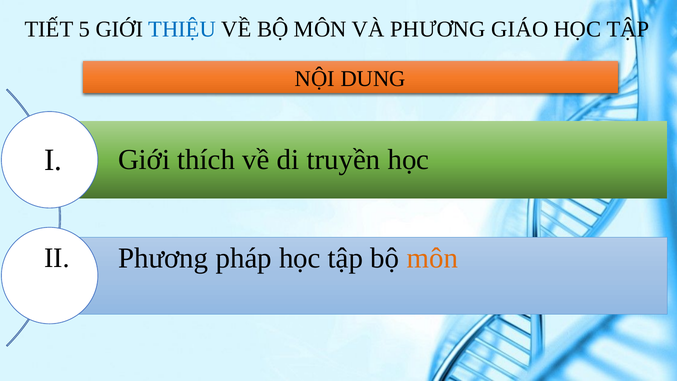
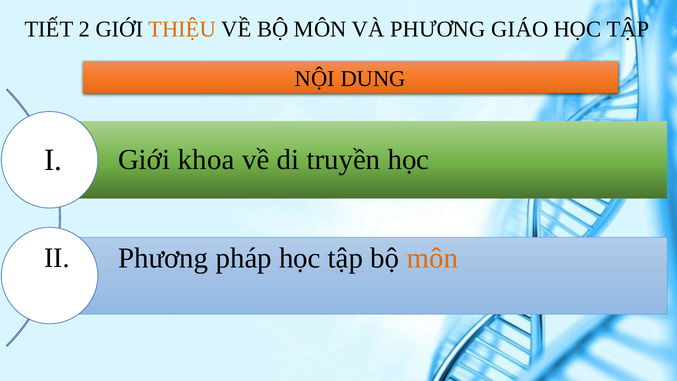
5: 5 -> 2 (84, 29)
THIỆU colour: blue -> orange (182, 29)
thích: thích -> khoa (206, 160)
